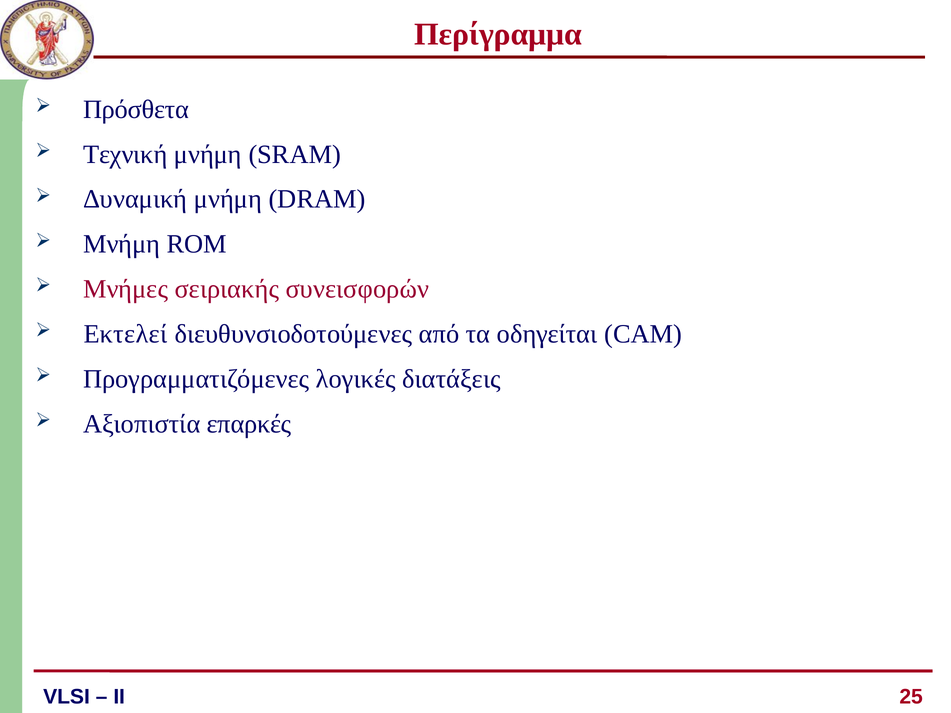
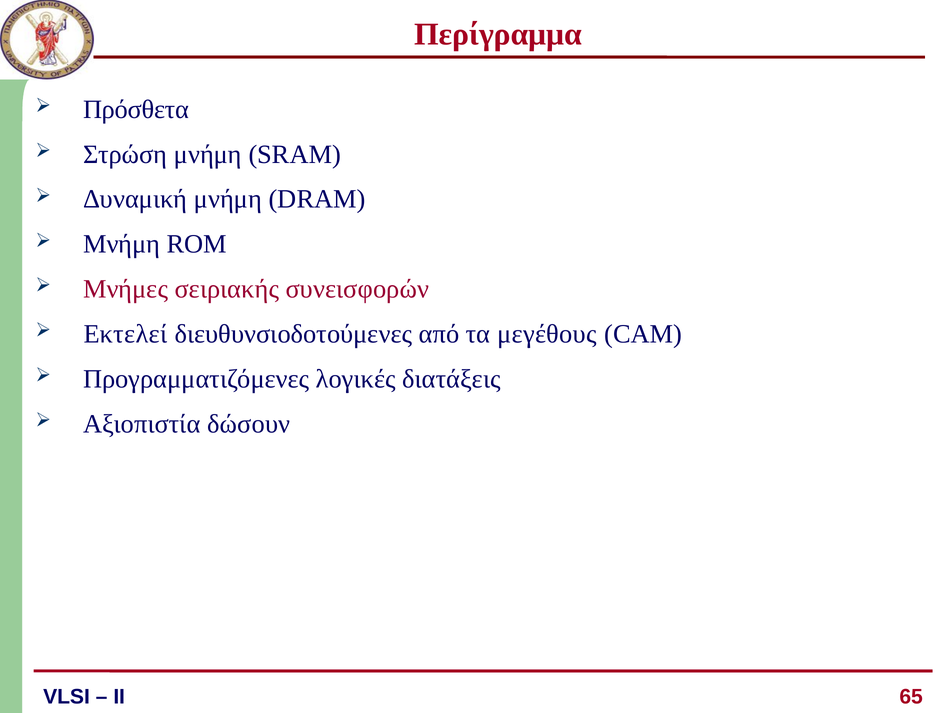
Τεχνική: Τεχνική -> Στρώση (125, 154)
οδηγείται: οδηγείται -> μεγέθους (547, 334)
επαρκές: επαρκές -> δώσουν (249, 424)
25: 25 -> 65 (911, 697)
